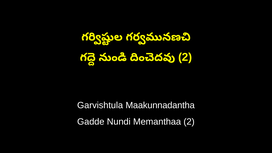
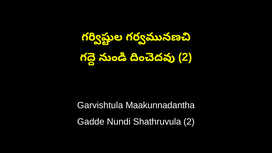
Memanthaa: Memanthaa -> Shathruvula (157, 122)
